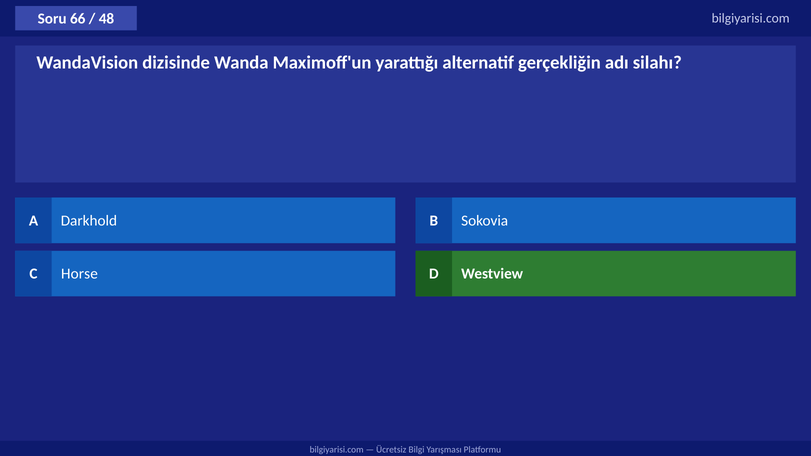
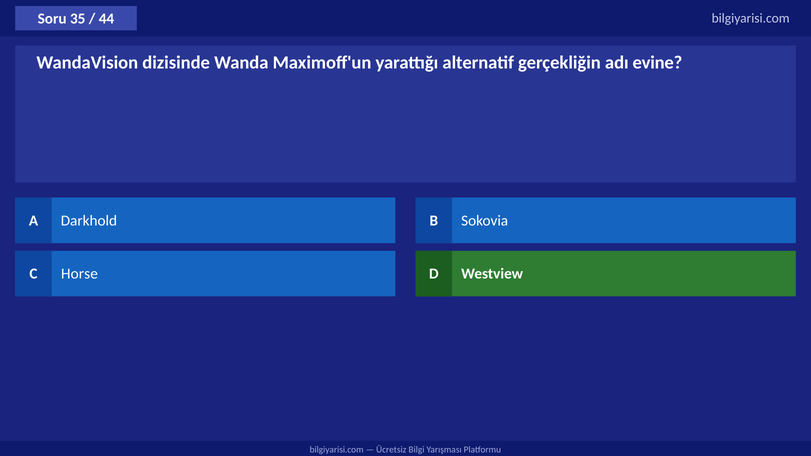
66: 66 -> 35 (78, 19)
48: 48 -> 44 (106, 19)
silahı: silahı -> evine (657, 62)
